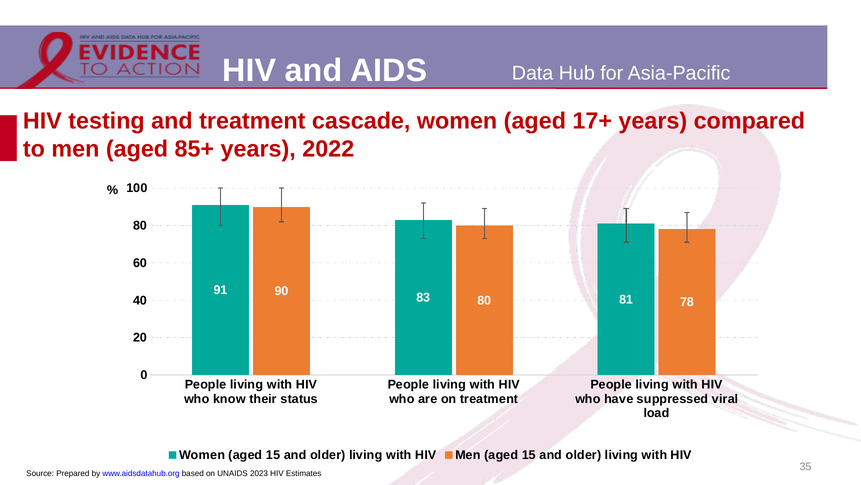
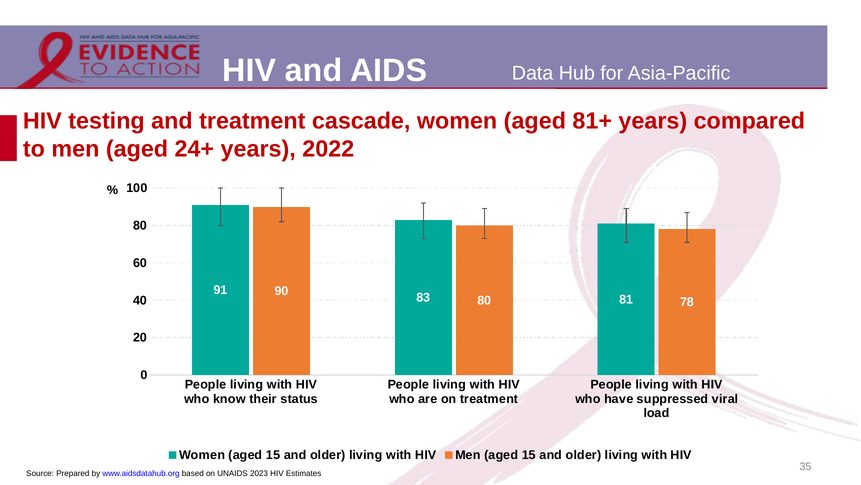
17+: 17+ -> 81+ (592, 121)
85+: 85+ -> 24+ (194, 149)
